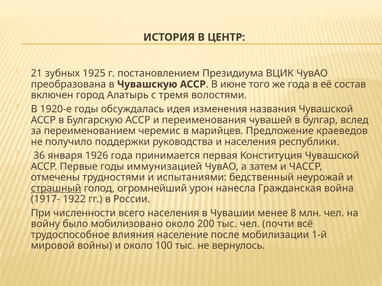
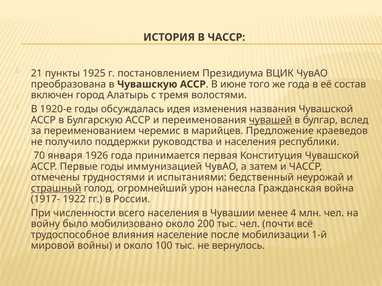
В ЦЕНТР: ЦЕНТР -> ЧАССР (226, 37)
зубных: зубных -> пункты (62, 74)
чувашей underline: none -> present (270, 120)
36: 36 -> 70 (39, 156)
8: 8 -> 4 (293, 213)
